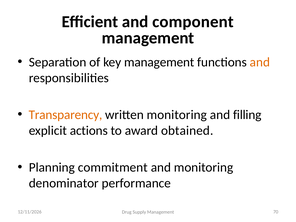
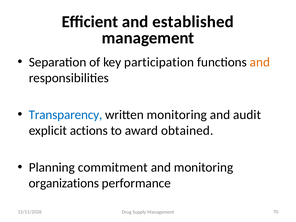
component: component -> established (193, 22)
key management: management -> participation (159, 62)
Transparency colour: orange -> blue (66, 115)
filling: filling -> audit (247, 115)
denominator: denominator -> organizations (64, 183)
